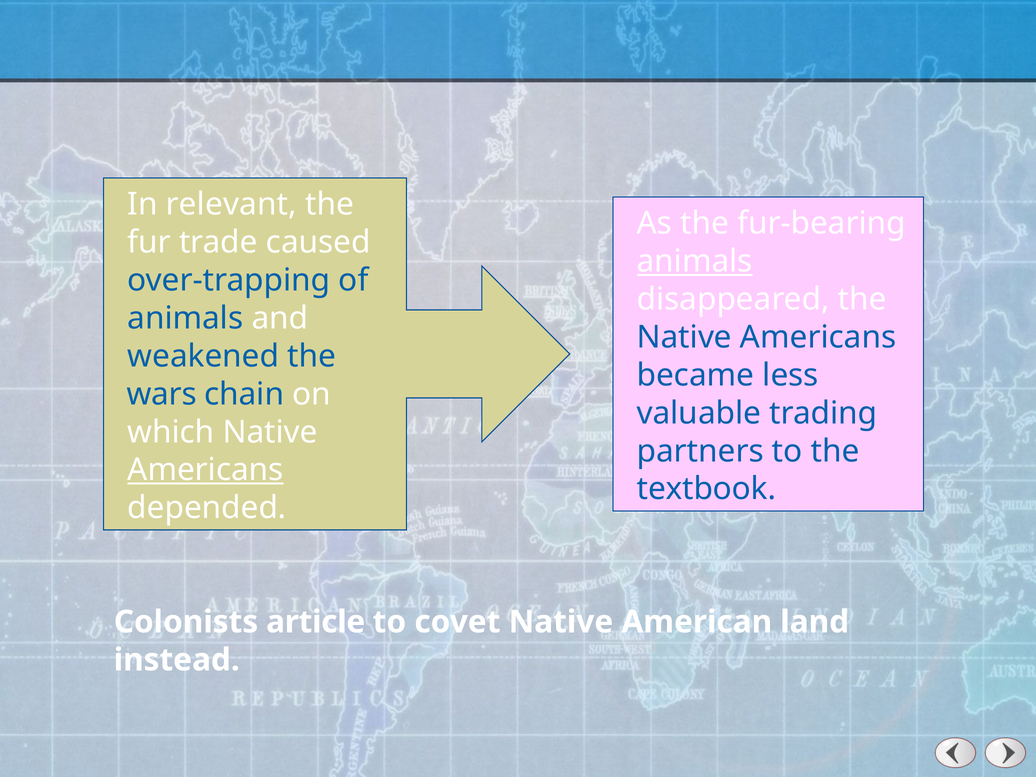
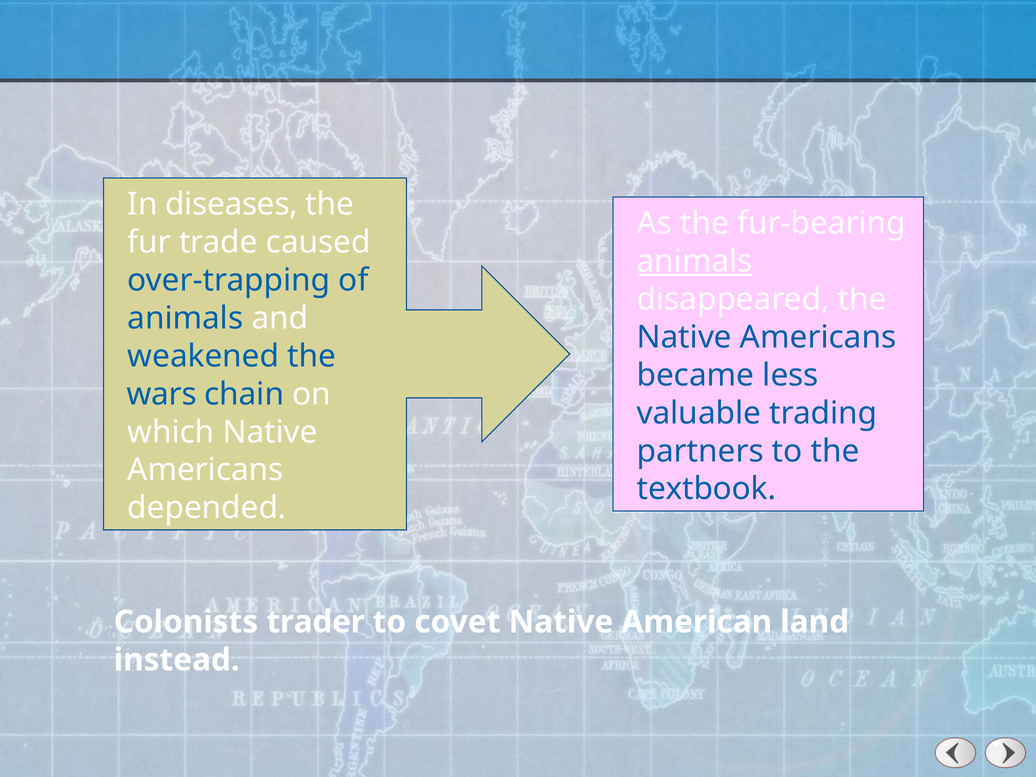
relevant: relevant -> diseases (232, 204)
Americans underline: present -> none (206, 470)
article: article -> trader (316, 622)
